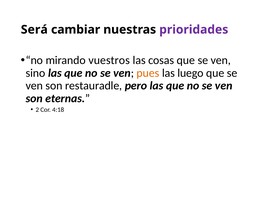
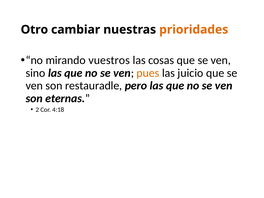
Será: Será -> Otro (34, 30)
prioridades colour: purple -> orange (194, 30)
luego: luego -> juicio (190, 73)
